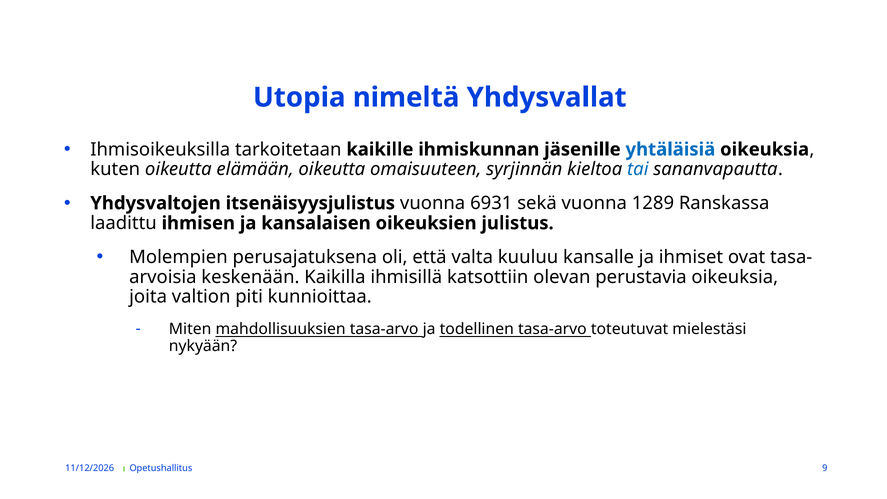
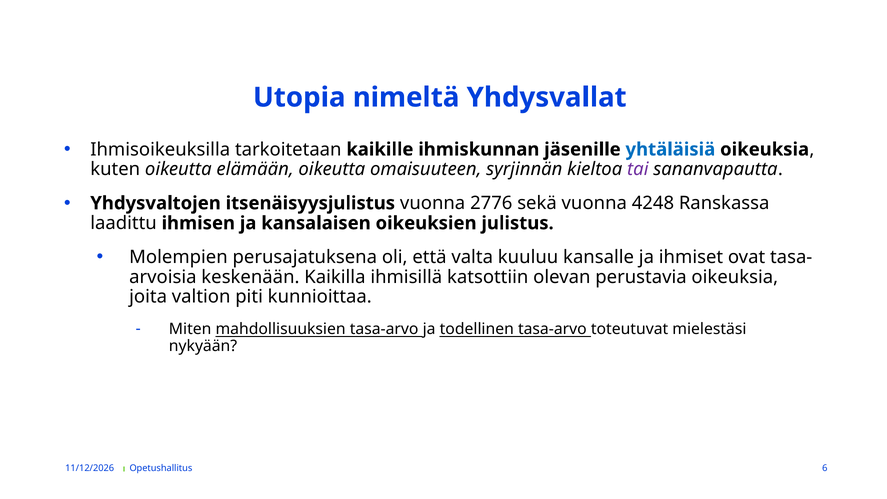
tai colour: blue -> purple (638, 169)
6931: 6931 -> 2776 (491, 203)
1289: 1289 -> 4248 (653, 203)
9: 9 -> 6 (825, 468)
